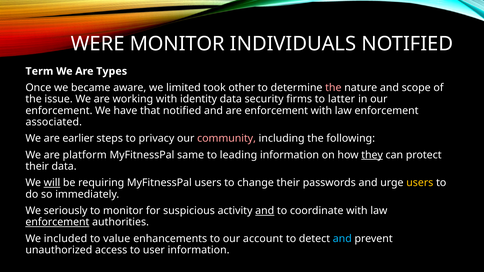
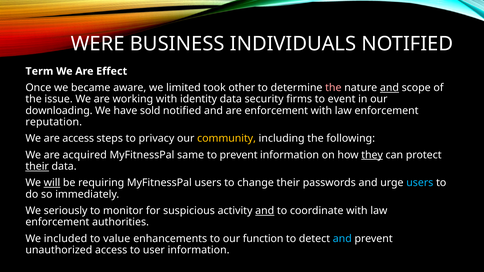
WERE MONITOR: MONITOR -> BUSINESS (177, 44)
Types: Types -> Effect (112, 71)
and underline: none -> present (389, 88)
latter: latter -> event (342, 99)
enforcement: enforcement -> downloading (59, 111)
that: that -> sold (150, 111)
associated: associated -> reputation (54, 122)
are earlier: earlier -> access (78, 139)
community colour: pink -> yellow (227, 139)
platform: platform -> acquired (85, 155)
to leading: leading -> prevent (239, 155)
their underline: none -> present (37, 166)
users colour: yellow -> light blue (420, 183)
enforcement underline: present -> none (57, 222)
account: account -> function (263, 239)
